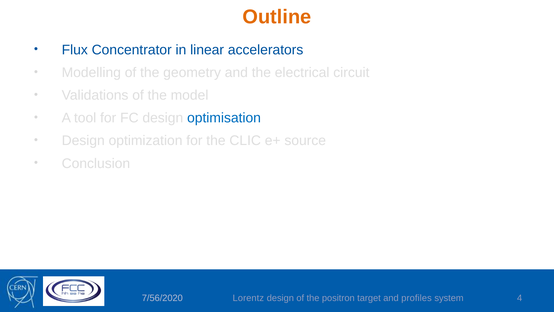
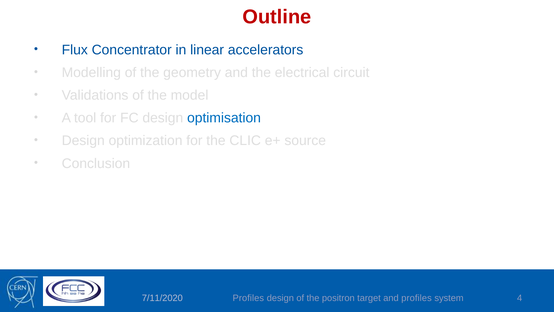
Outline colour: orange -> red (277, 17)
Lorentz: Lorentz -> Profiles (248, 298)
7/56/2020: 7/56/2020 -> 7/11/2020 (162, 298)
